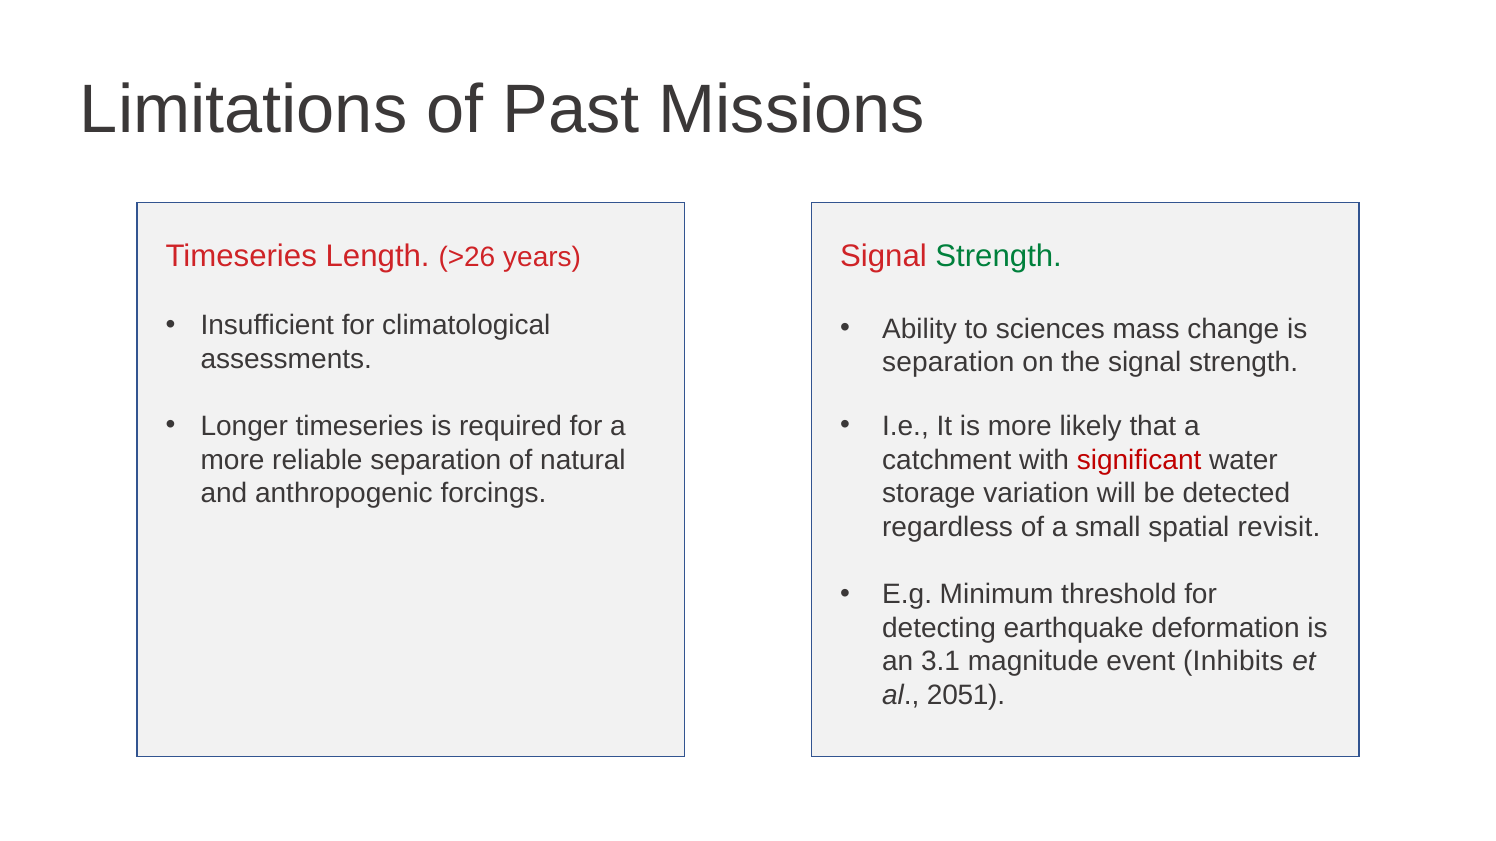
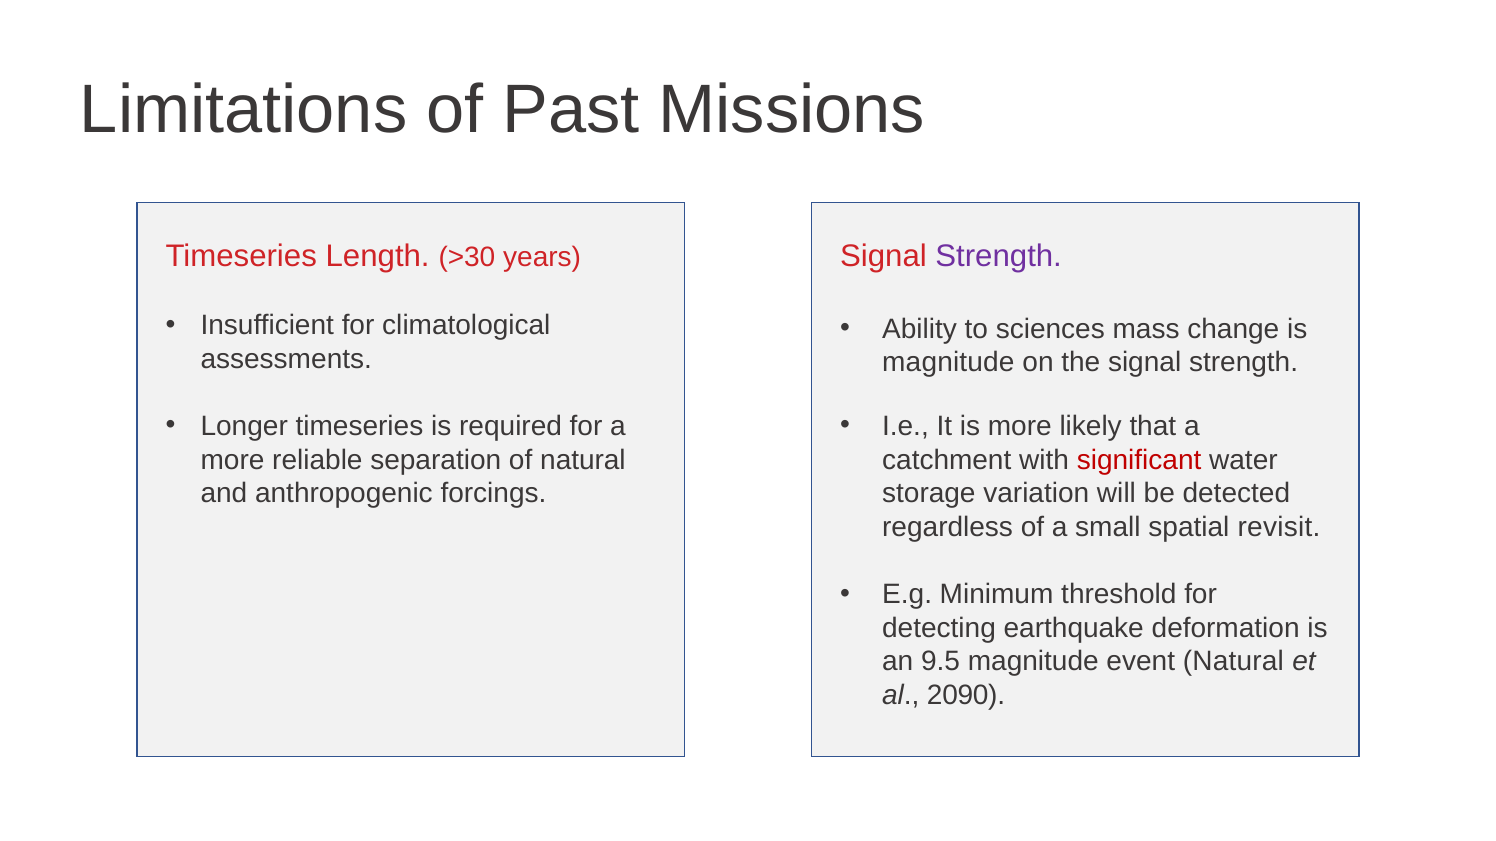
>26: >26 -> >30 (467, 258)
Strength colour: green -> purple (999, 256)
separation: separation -> magnitude (948, 363)
3.1: 3.1 -> 9.5 (941, 662)
event Inhibits: Inhibits -> Natural (1233, 662)
2051: 2051 -> 2090 (966, 696)
